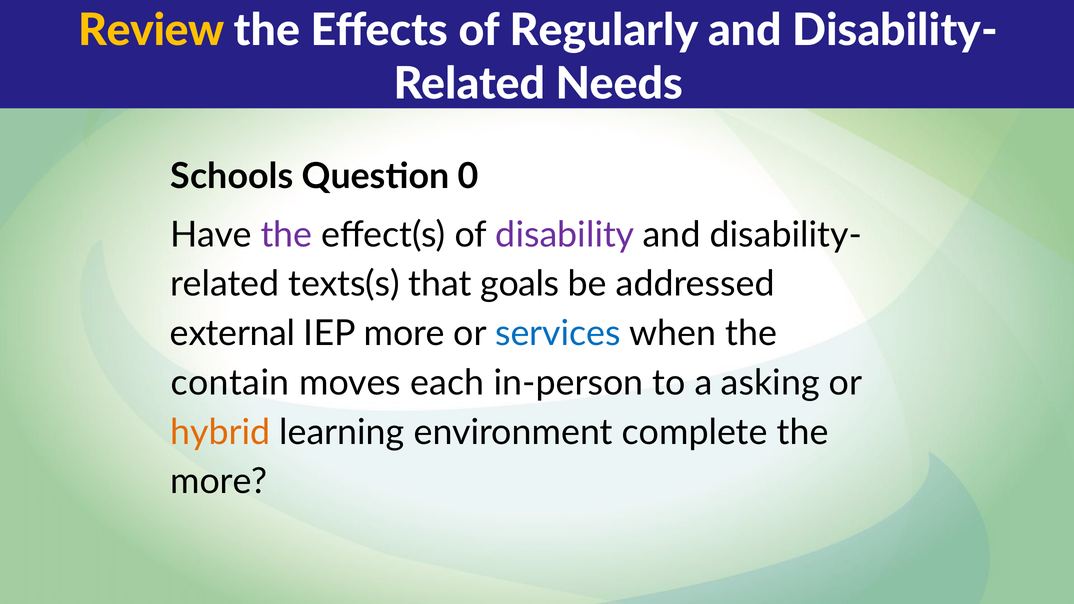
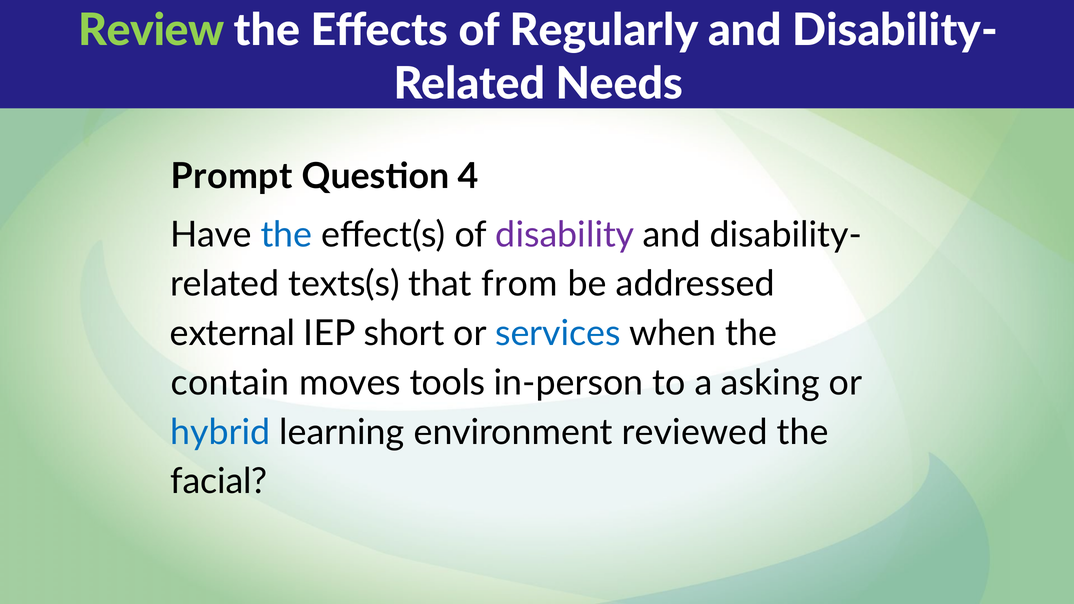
Review colour: yellow -> light green (151, 30)
Schools: Schools -> Prompt (232, 176)
0: 0 -> 4 (468, 176)
the colour: purple -> blue (287, 235)
goals: goals -> from (520, 284)
IEP more: more -> short (404, 334)
each: each -> tools (448, 383)
hybrid colour: orange -> blue (220, 432)
complete: complete -> reviewed (695, 432)
more: more -> facial (219, 482)
